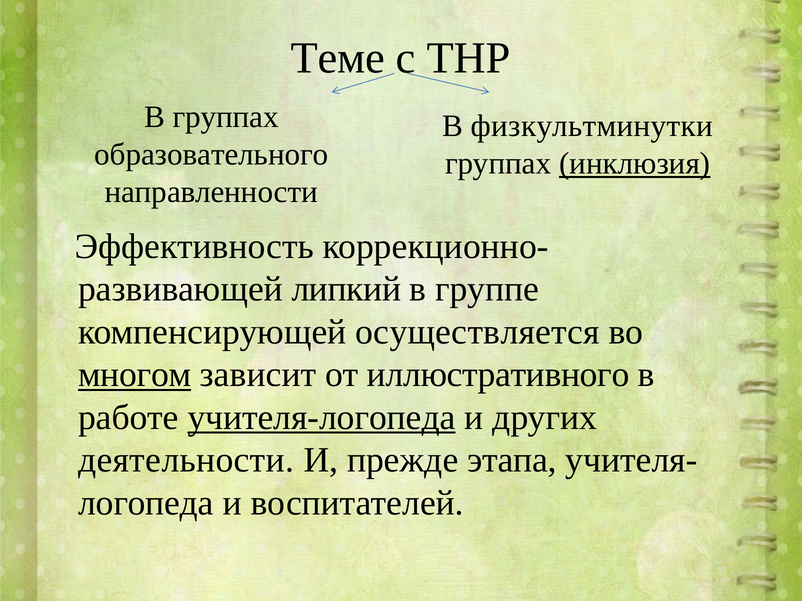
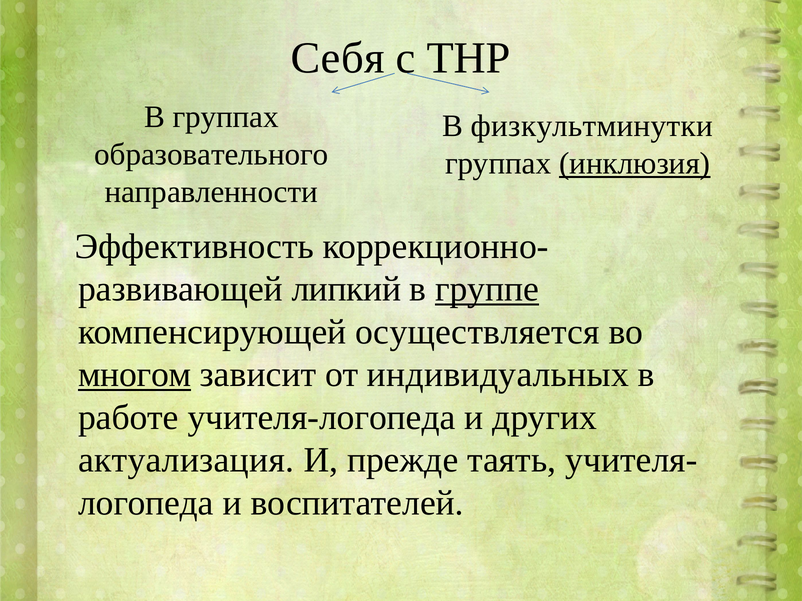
Теме: Теме -> Себя (338, 58)
группе underline: none -> present (487, 289)
иллюстративного: иллюстративного -> индивидуальных (498, 375)
учителя-логопеда underline: present -> none (322, 418)
деятельности: деятельности -> актуализация (186, 460)
этапа: этапа -> таять (512, 460)
